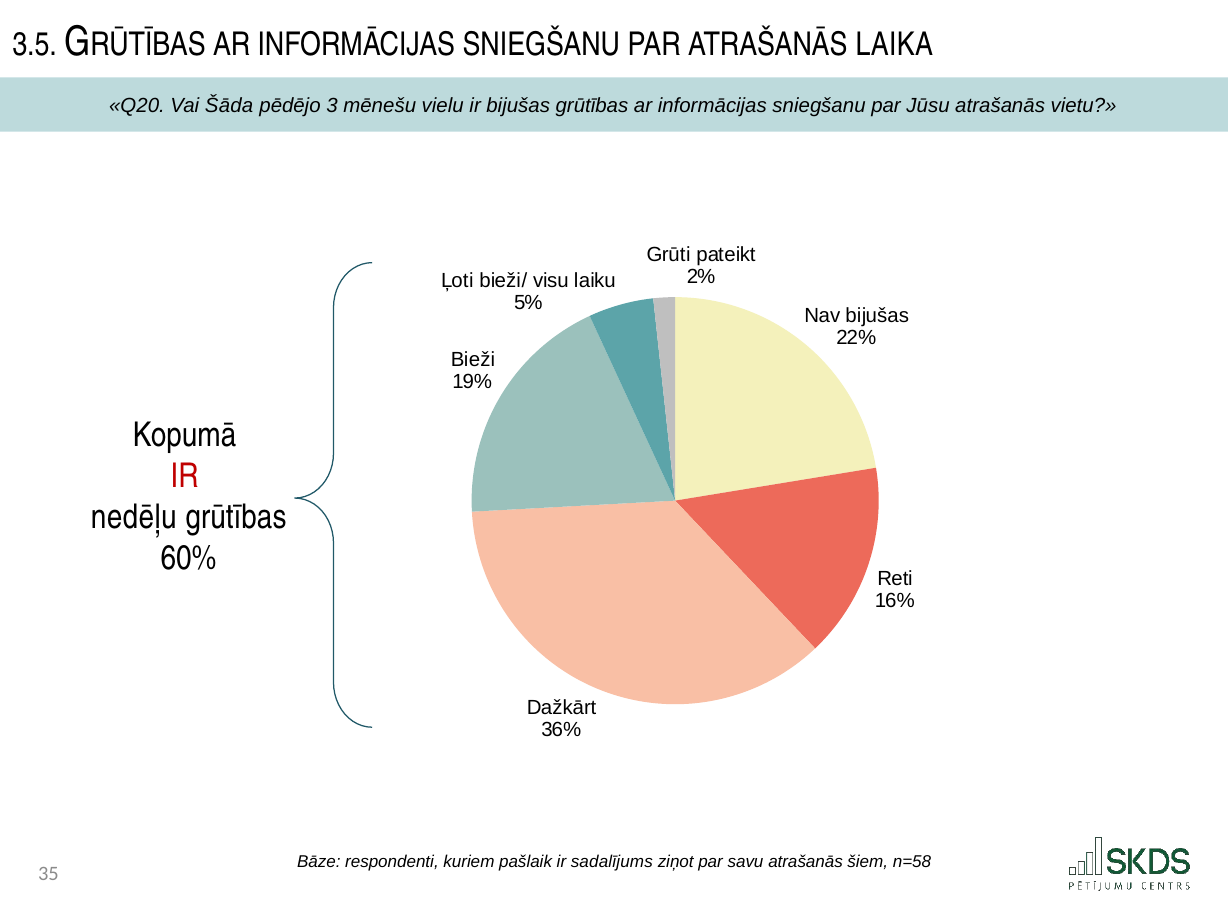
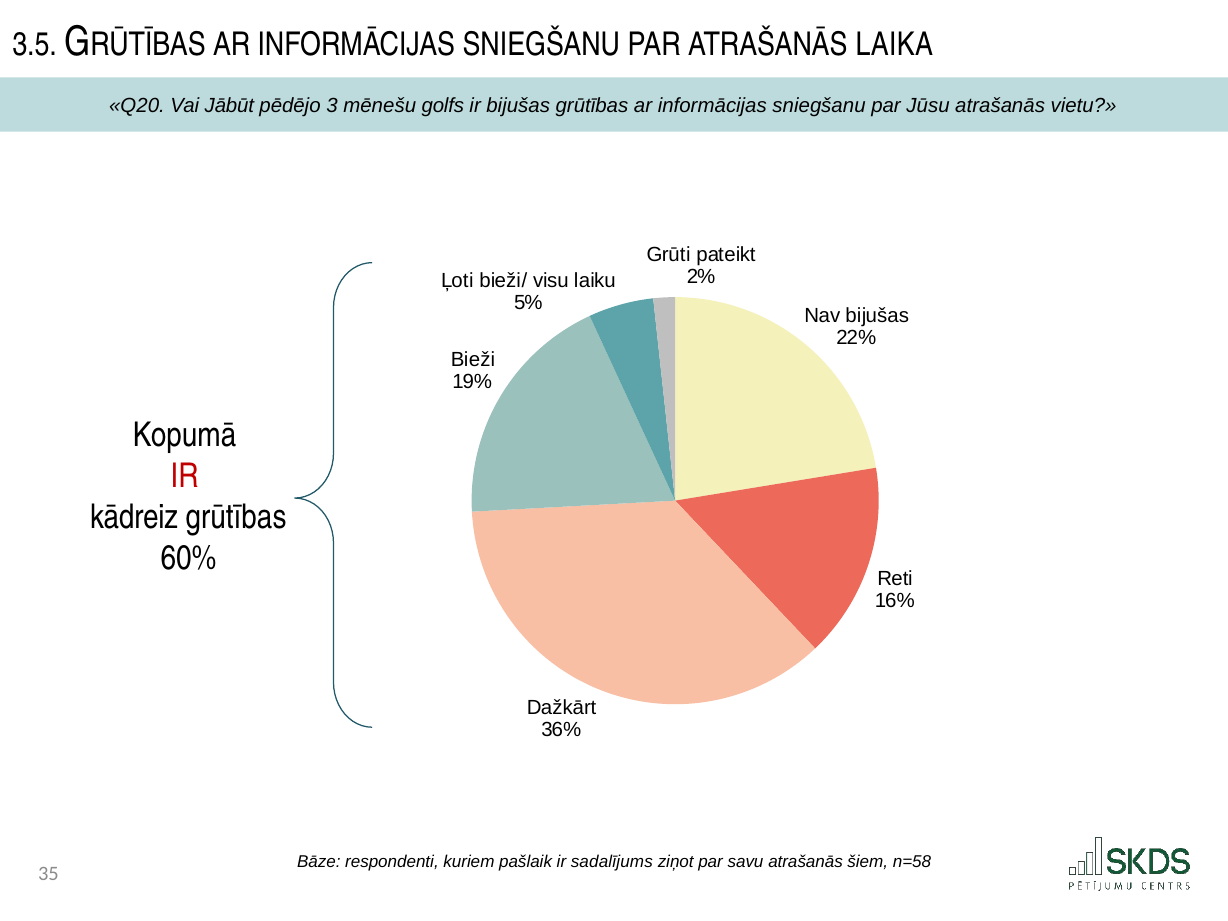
Šāda: Šāda -> Jābūt (229, 106)
vielu: vielu -> golfs (443, 106)
nedēļu: nedēļu -> kādreiz (134, 517)
